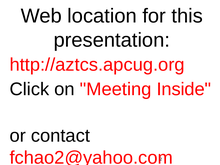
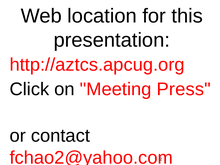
Inside: Inside -> Press (184, 89)
